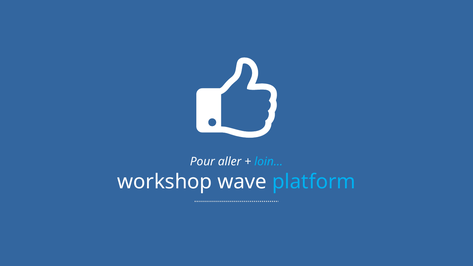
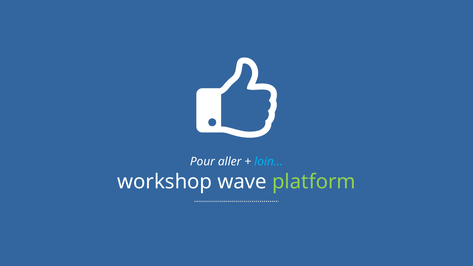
platform colour: light blue -> light green (314, 182)
